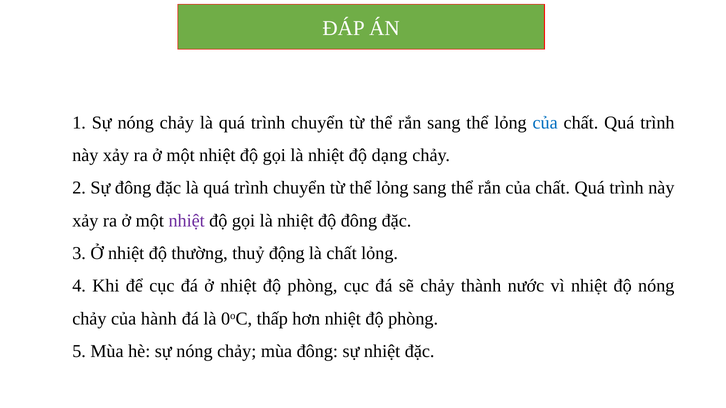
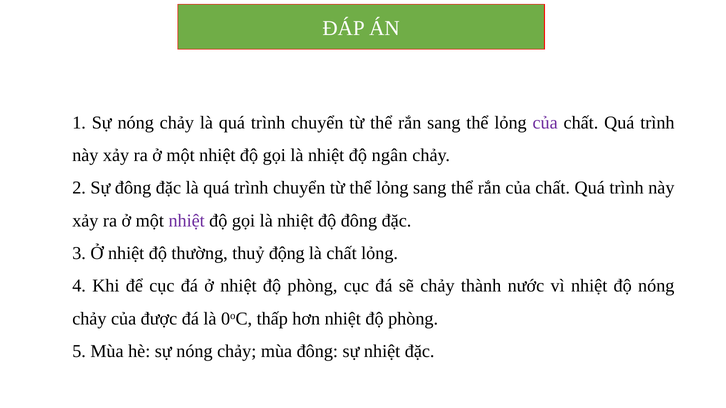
của colour: blue -> purple (545, 123)
dạng: dạng -> ngân (390, 155)
hành: hành -> được (159, 319)
